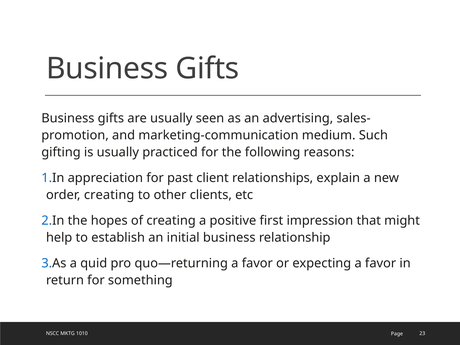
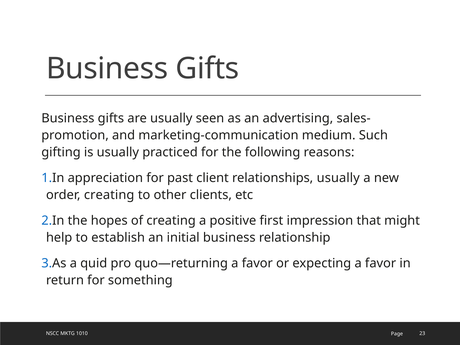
relationships explain: explain -> usually (338, 178)
